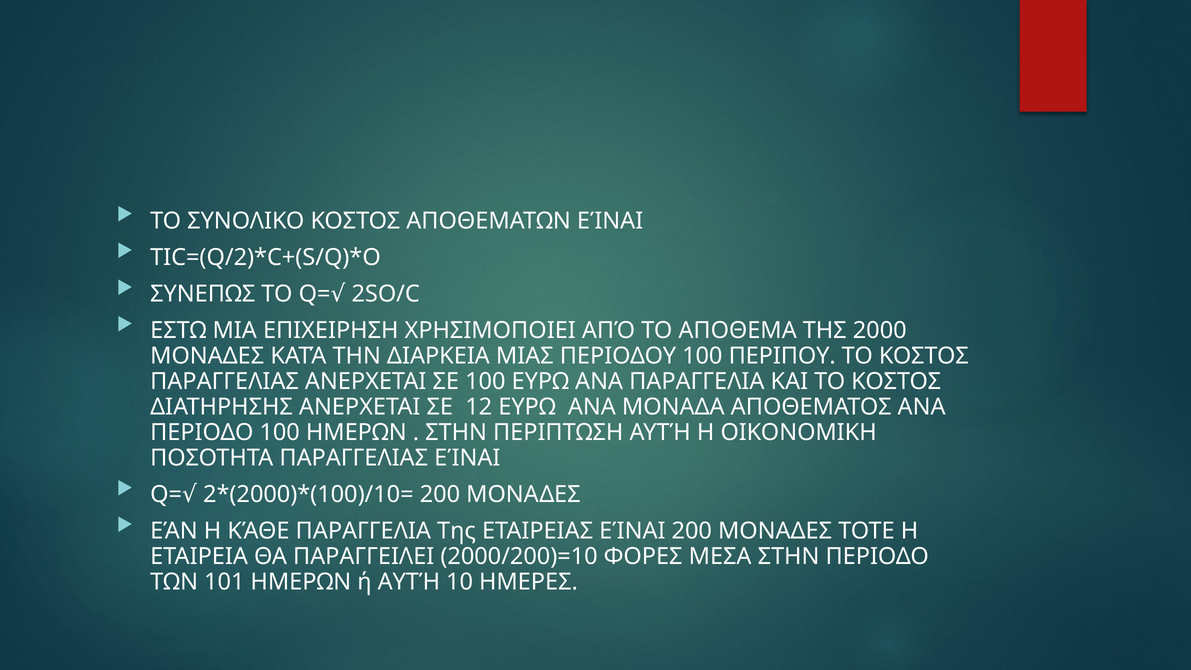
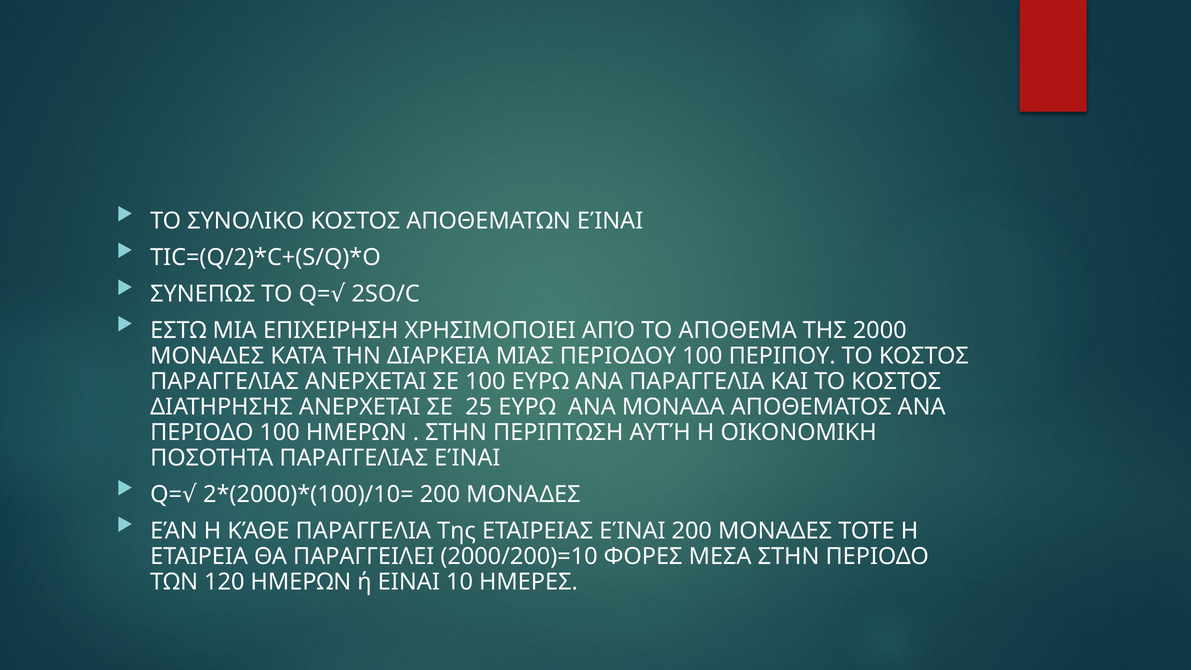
12: 12 -> 25 (479, 407)
101: 101 -> 120 (224, 582)
ή ΑΥΤΉ: ΑΥΤΉ -> EINAI (409, 582)
